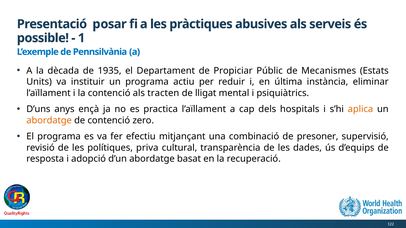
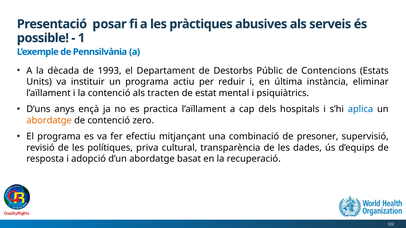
1935: 1935 -> 1993 (110, 71)
Propiciar: Propiciar -> Destorbs (233, 71)
Mecanismes: Mecanismes -> Contencions (329, 71)
lligat: lligat -> estat (206, 93)
aplica colour: orange -> blue (360, 109)
